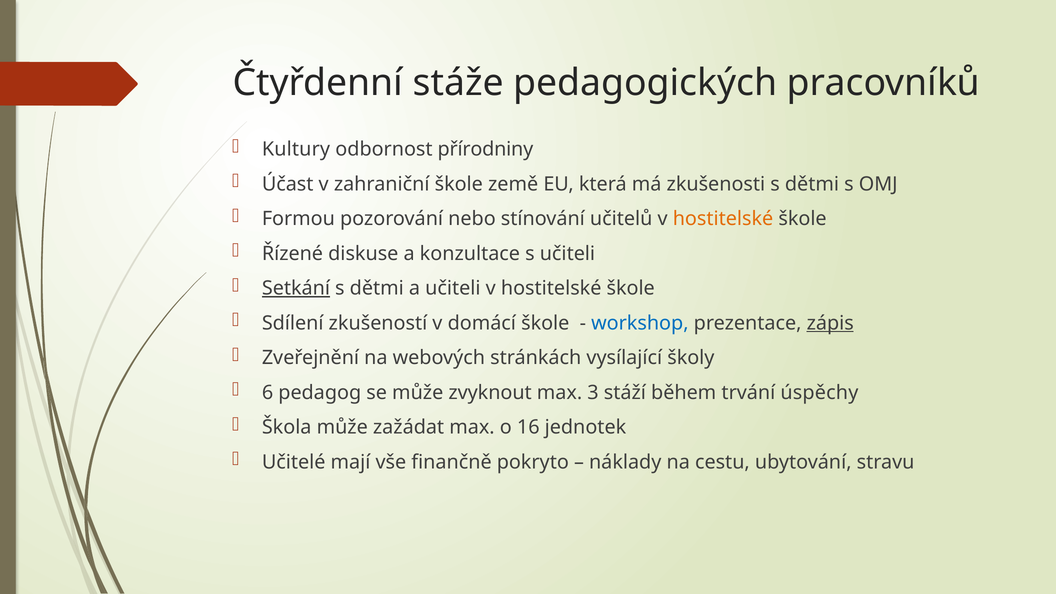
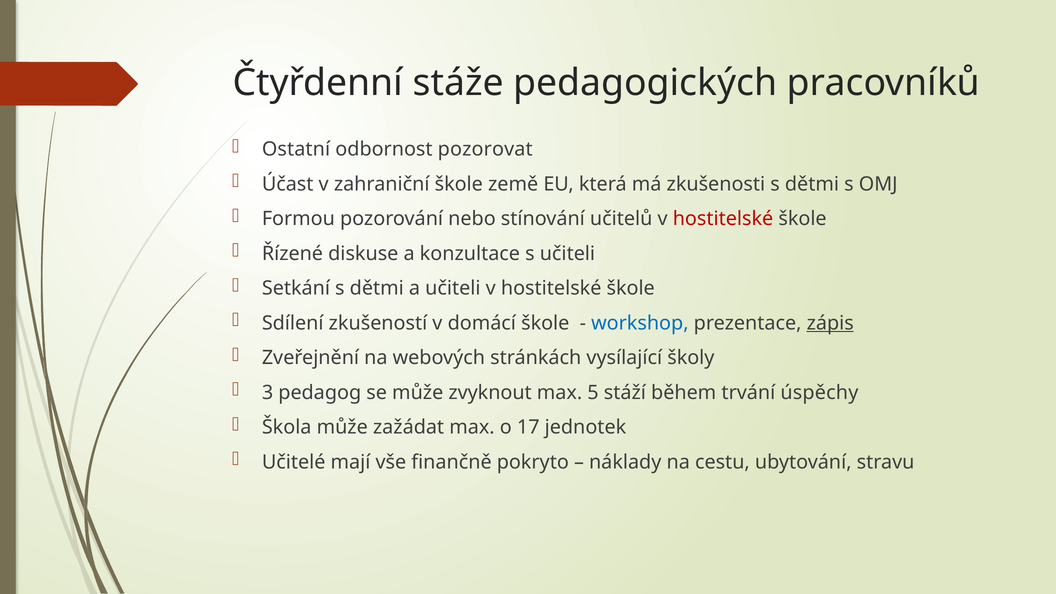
Kultury: Kultury -> Ostatní (296, 149)
přírodniny: přírodniny -> pozorovat (485, 149)
hostitelské colour: orange -> red (723, 219)
Setkání underline: present -> none (296, 288)
6: 6 -> 3 (268, 393)
3: 3 -> 5 (593, 393)
16: 16 -> 17 (528, 427)
